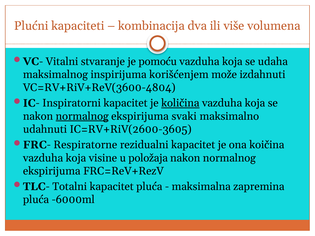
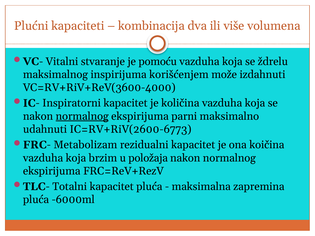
udaha: udaha -> ždrelu (273, 61)
VC=RV+RiV+ReV(3600-4804: VC=RV+RiV+ReV(3600-4804 -> VC=RV+RiV+ReV(3600-4000 (99, 88)
količina underline: present -> none (180, 103)
svaki: svaki -> parni (184, 116)
IC=RV+RiV(2600-3605: IC=RV+RiV(2600-3605 -> IC=RV+RiV(2600-6773 (131, 129)
Respiratorne: Respiratorne -> Metabolizam (85, 145)
visine: visine -> brzim (103, 158)
